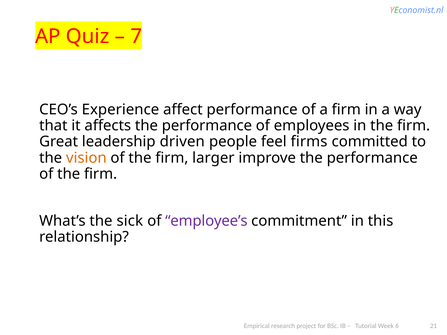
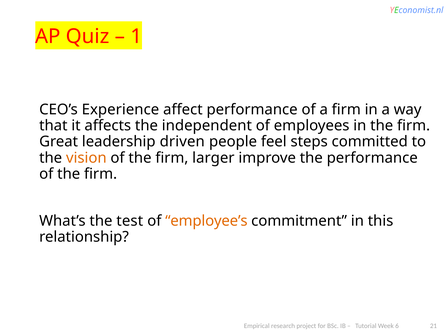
7: 7 -> 1 (136, 36)
affects the performance: performance -> independent (207, 126)
firms: firms -> steps (309, 142)
sick: sick -> test (130, 221)
employee’s colour: purple -> orange (206, 221)
